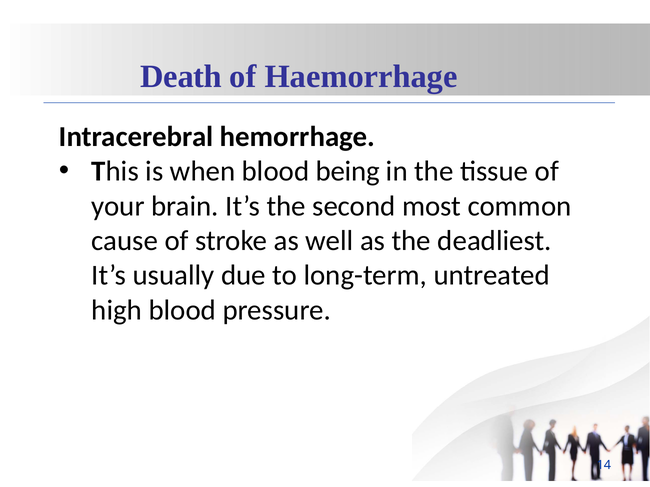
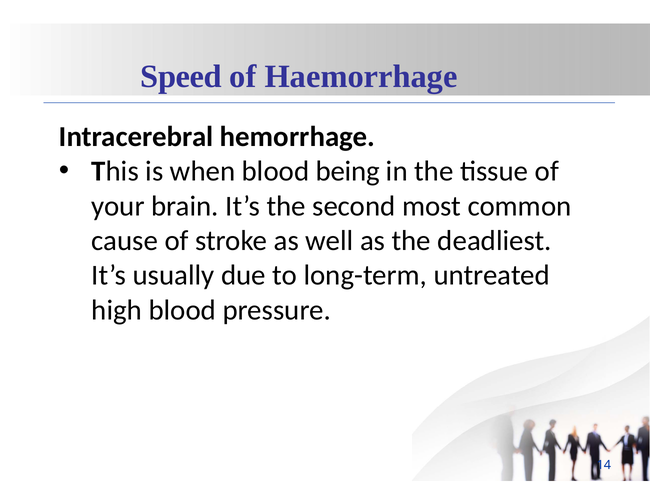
Death: Death -> Speed (181, 77)
